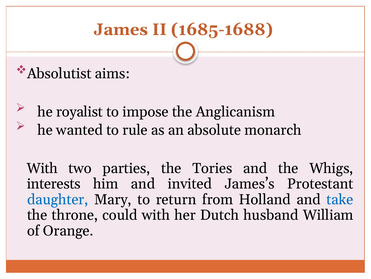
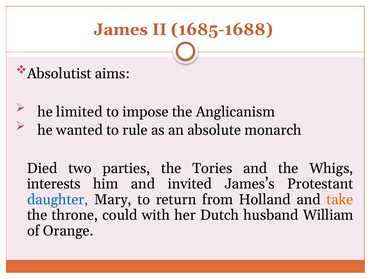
royalist: royalist -> limited (79, 112)
With: With -> Died (42, 168)
take colour: blue -> orange (340, 199)
